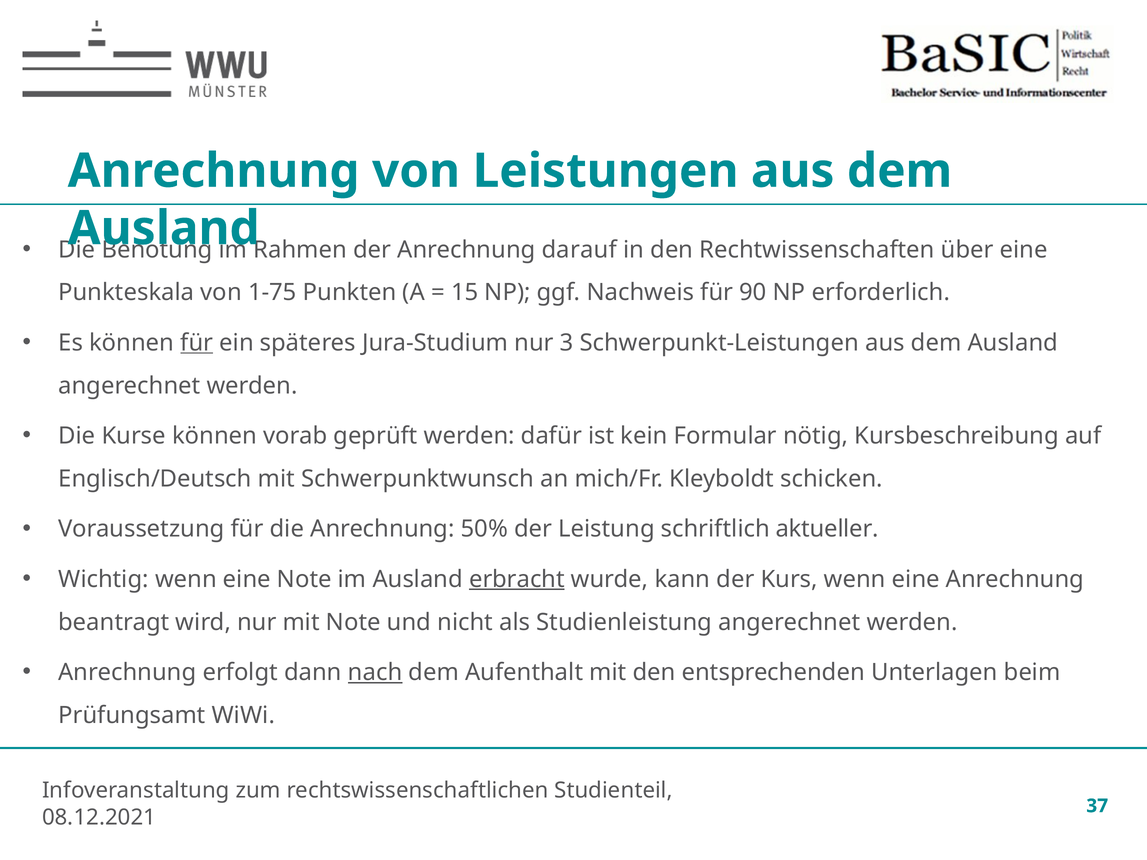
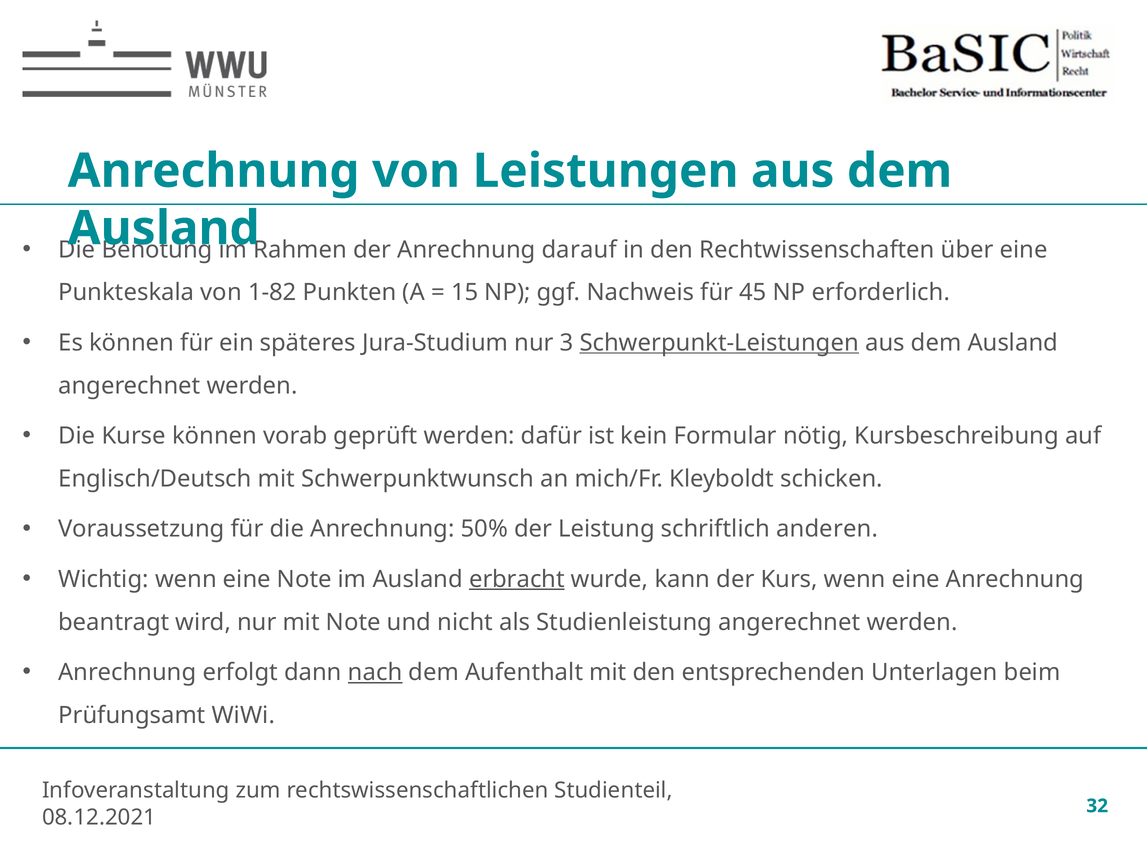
1-75: 1-75 -> 1-82 (272, 293)
90: 90 -> 45 (753, 293)
für underline: present -> none (197, 343)
Schwerpunkt-Leistungen underline: none -> present (719, 343)
aktueller: aktueller -> anderen (827, 529)
37: 37 -> 32 (1097, 806)
